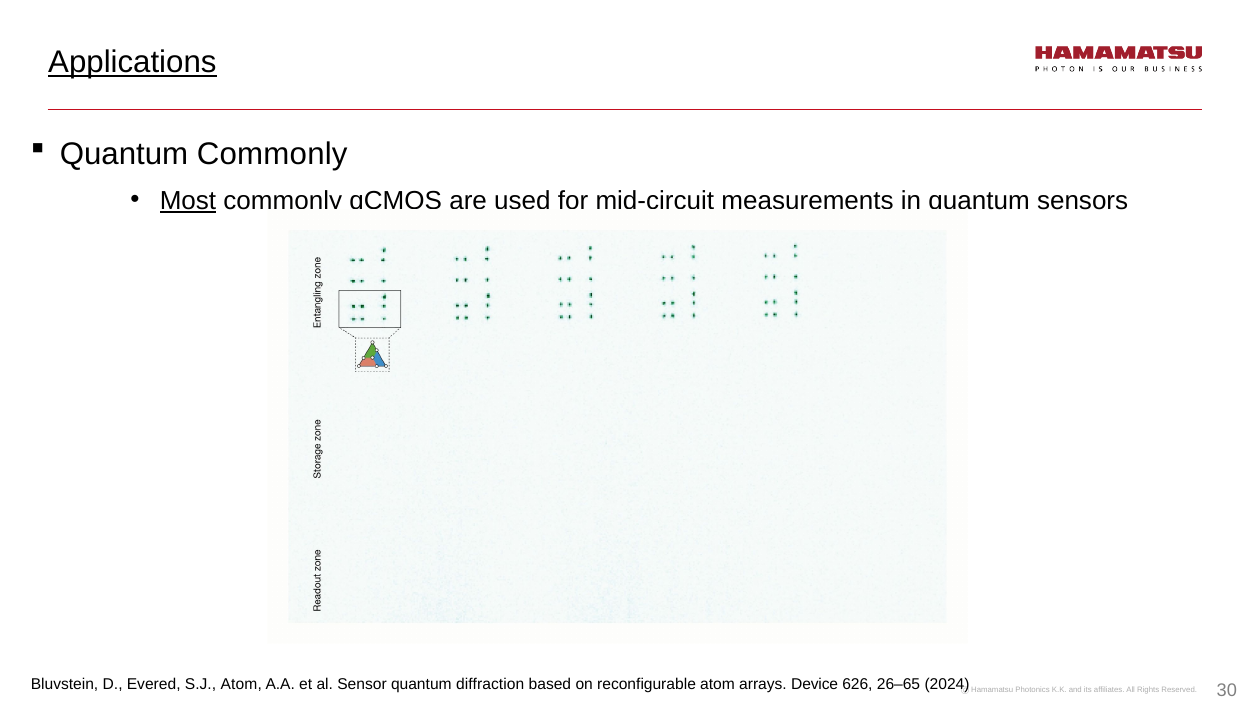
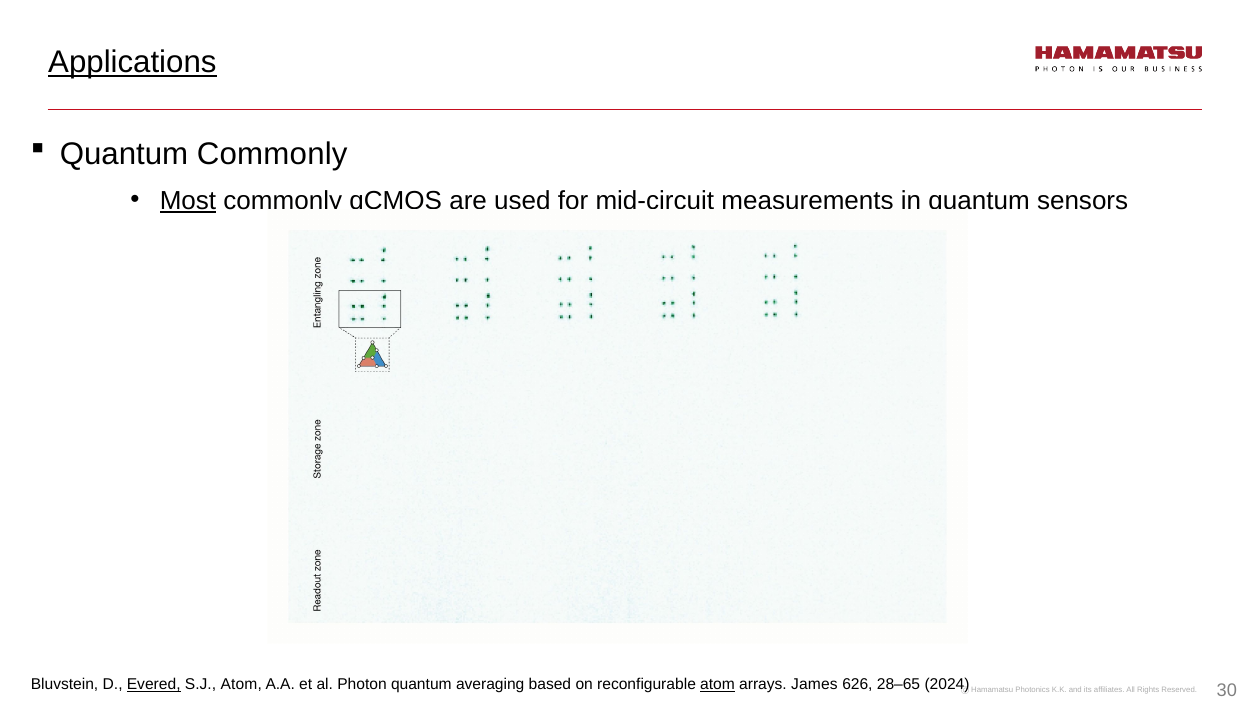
Evered underline: none -> present (154, 684)
Sensor: Sensor -> Photon (362, 684)
diffraction: diffraction -> averaging (490, 684)
atom underline: none -> present (718, 684)
Device: Device -> James (814, 684)
26–65: 26–65 -> 28–65 (899, 684)
